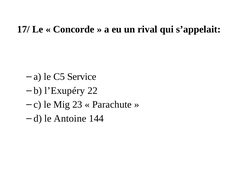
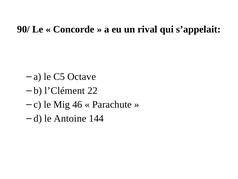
17/: 17/ -> 90/ (23, 29)
Service: Service -> Octave (82, 76)
l’Exupéry: l’Exupéry -> l’Clément (65, 90)
23: 23 -> 46 (77, 104)
